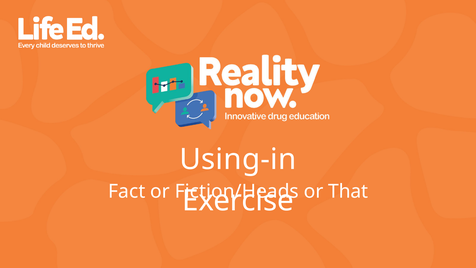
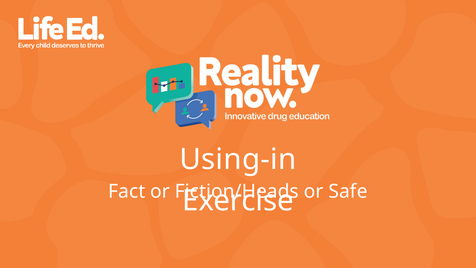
That: That -> Safe (348, 191)
